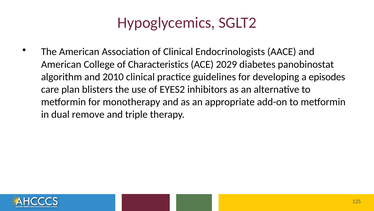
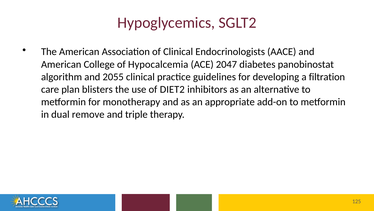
Characteristics: Characteristics -> Hypocalcemia (158, 64)
2029: 2029 -> 2047 (226, 64)
2010: 2010 -> 2055 (113, 77)
episodes: episodes -> filtration (327, 77)
EYES2: EYES2 -> DIET2 (172, 89)
